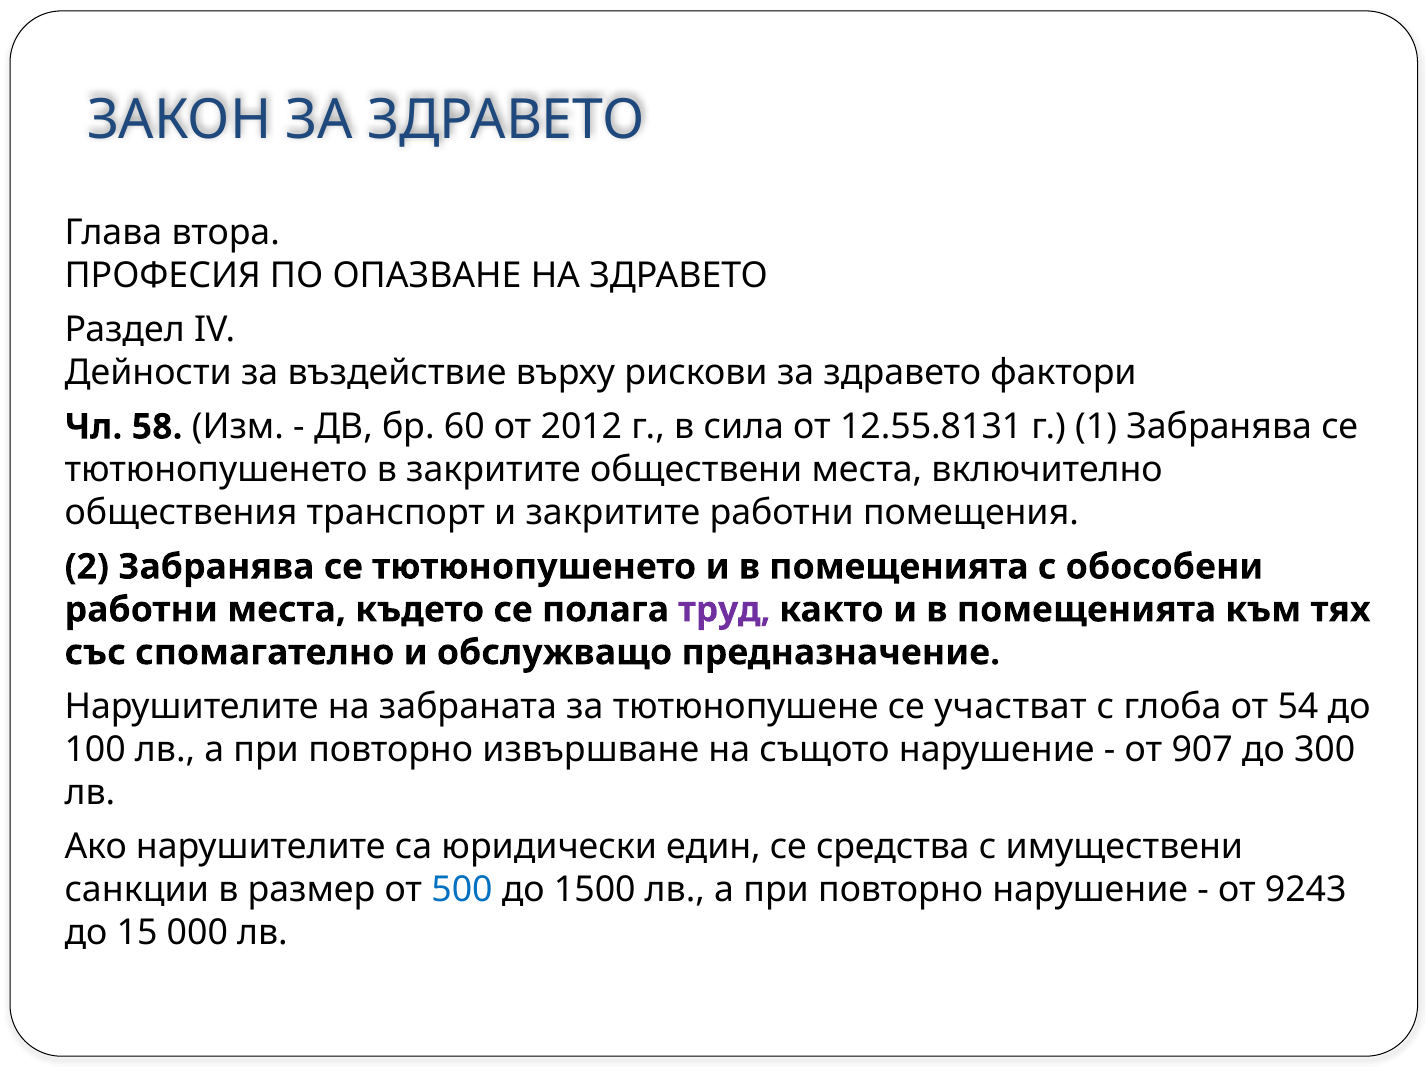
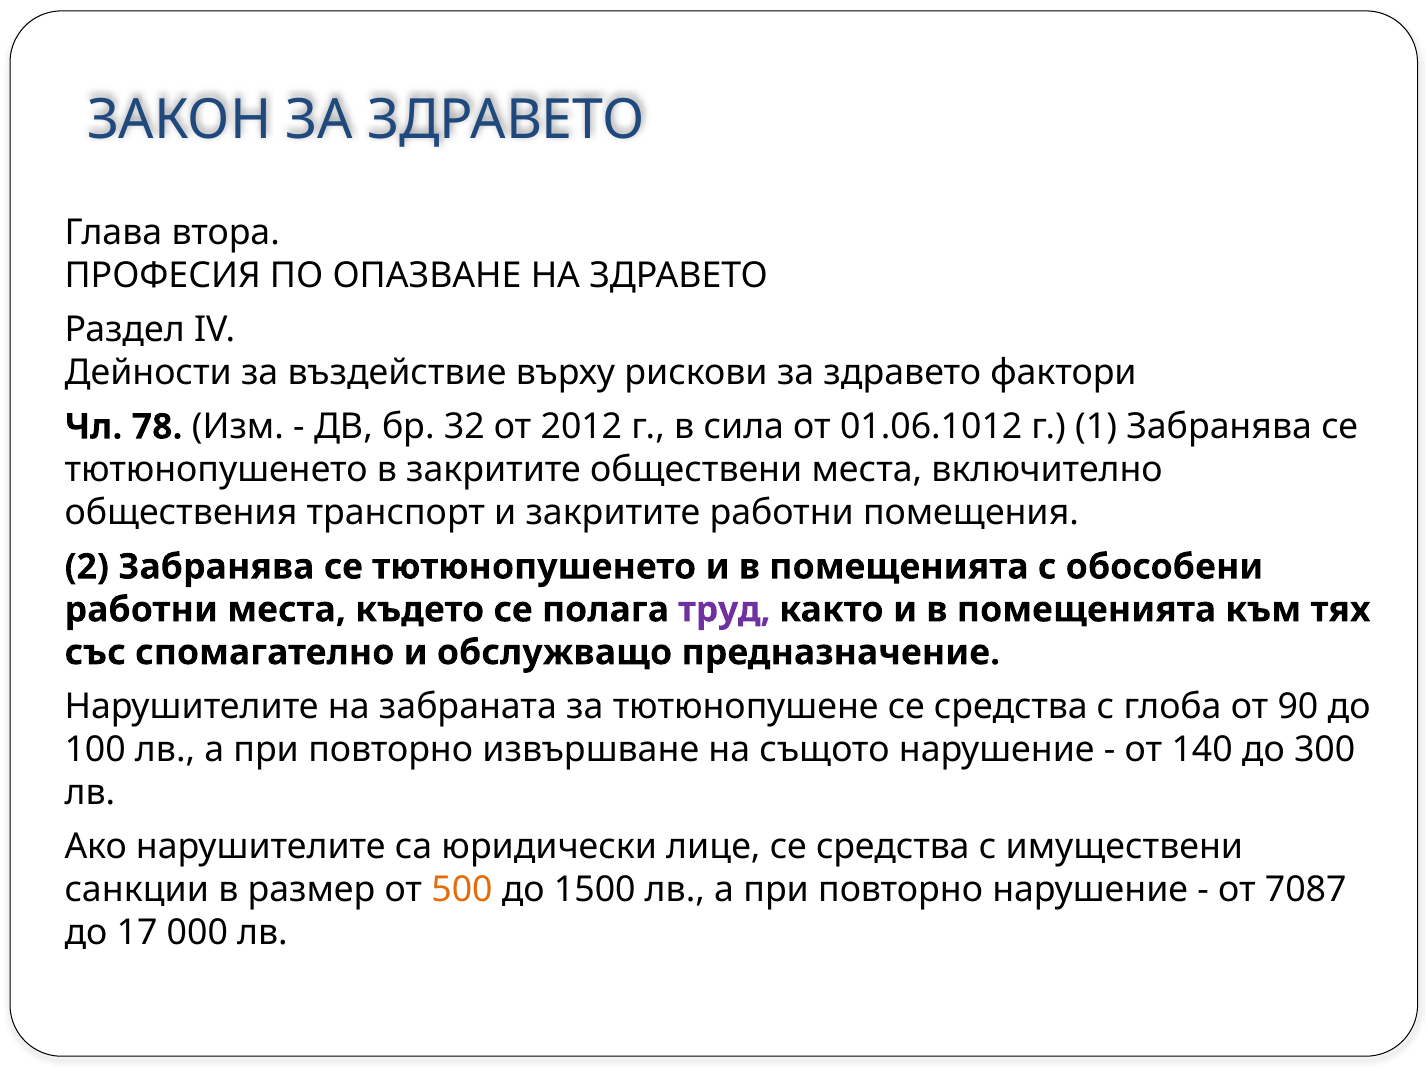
58: 58 -> 78 (157, 427)
60: 60 -> 32 (464, 427)
12.55.8131: 12.55.8131 -> 01.06.1012 (931, 427)
тютюнопушене се участват: участват -> средства (1011, 707)
54: 54 -> 90 (1298, 707)
907: 907 -> 140 (1202, 750)
един: един -> лице (713, 847)
500 colour: blue -> orange (462, 890)
9243: 9243 -> 7087 (1306, 890)
15: 15 -> 17 (137, 933)
